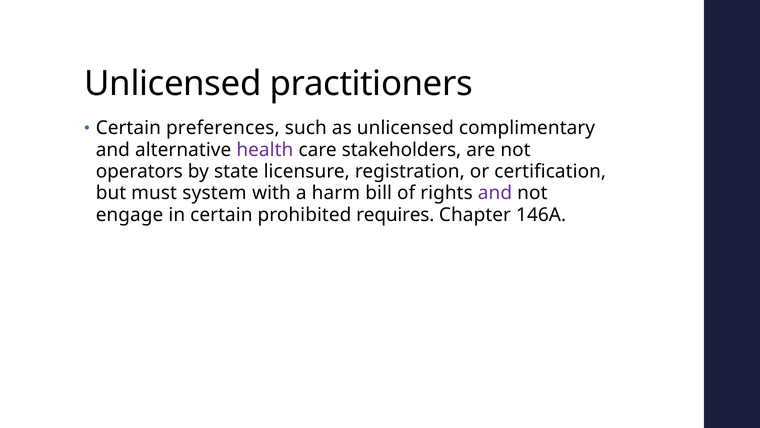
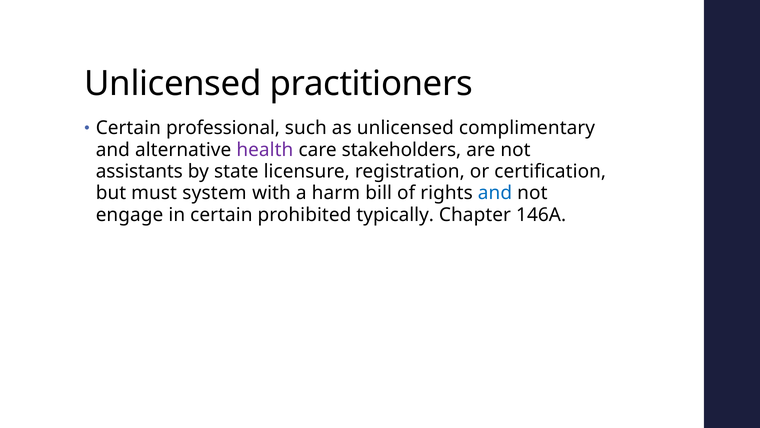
preferences: preferences -> professional (223, 128)
operators: operators -> assistants (139, 171)
and colour: purple -> blue (495, 193)
requires: requires -> typically (395, 215)
